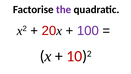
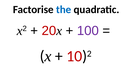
the colour: purple -> blue (64, 9)
